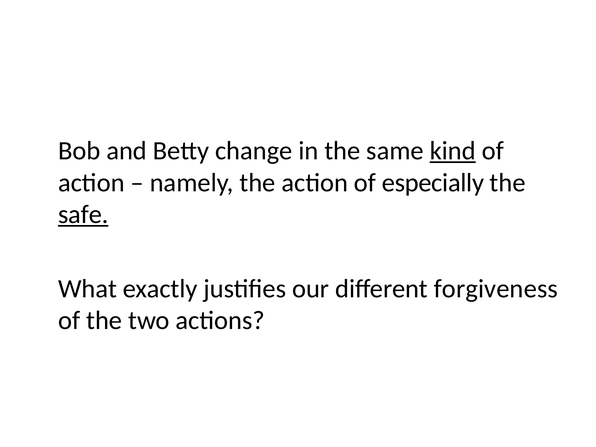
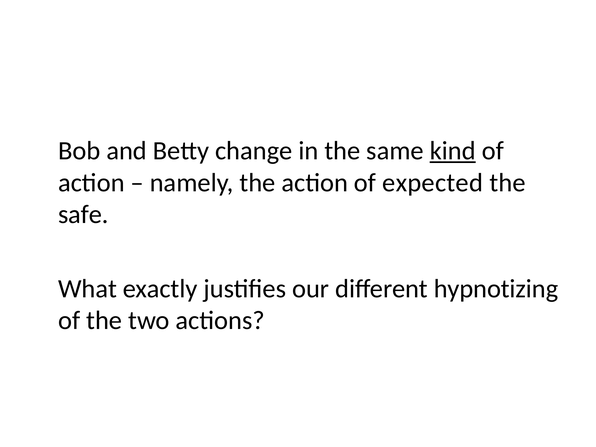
especially: especially -> expected (433, 183)
safe underline: present -> none (83, 215)
forgiveness: forgiveness -> hypnotizing (496, 289)
